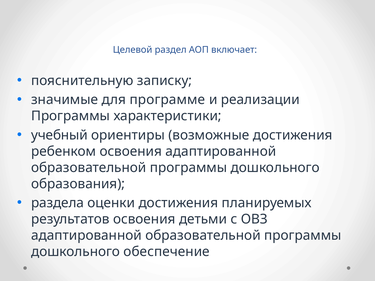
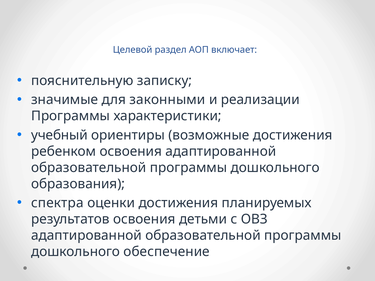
программе: программе -> законными (167, 100)
раздела: раздела -> спектра (57, 203)
